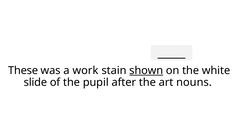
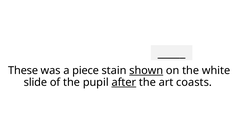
work: work -> piece (86, 71)
after underline: none -> present (124, 83)
nouns: nouns -> coasts (194, 83)
